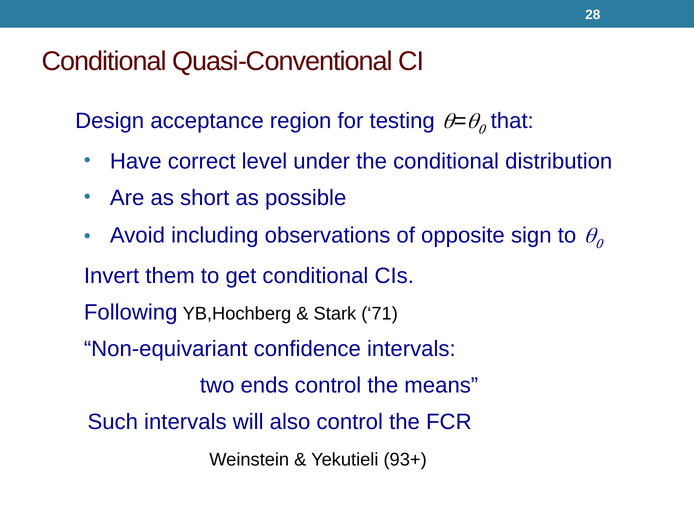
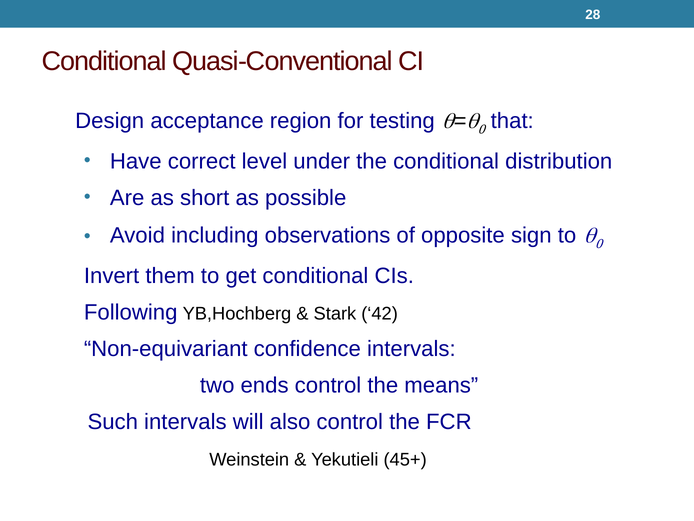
71: 71 -> 42 (380, 313)
93+: 93+ -> 45+ (405, 459)
